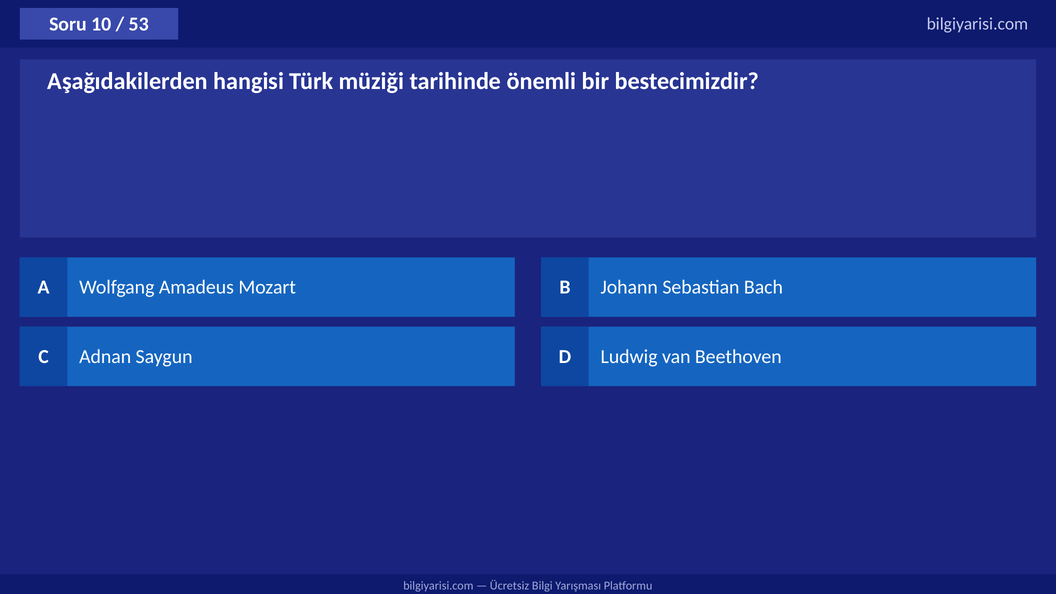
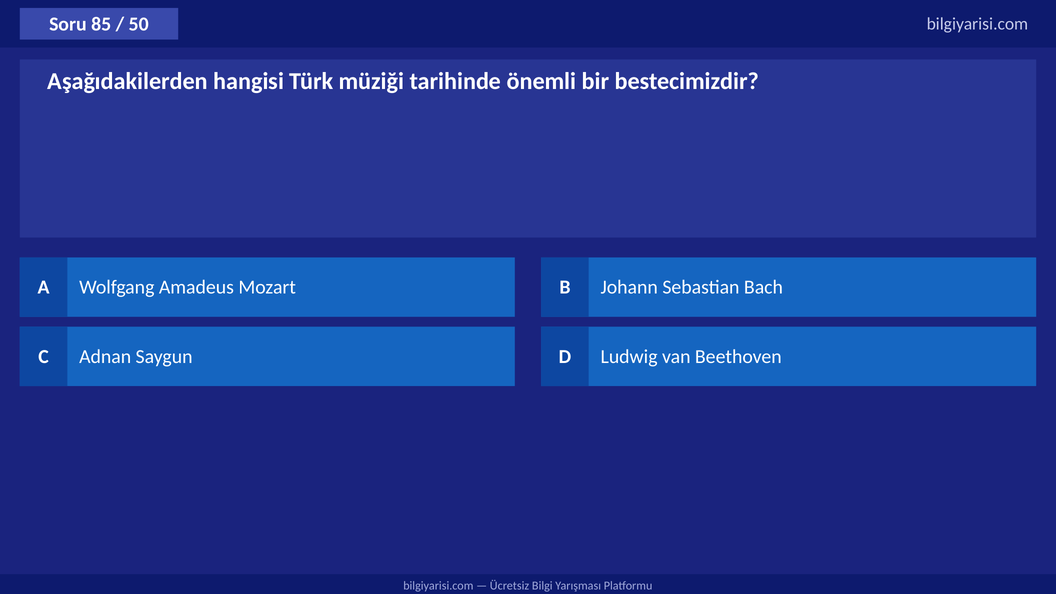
10: 10 -> 85 (101, 24)
53: 53 -> 50 (139, 24)
